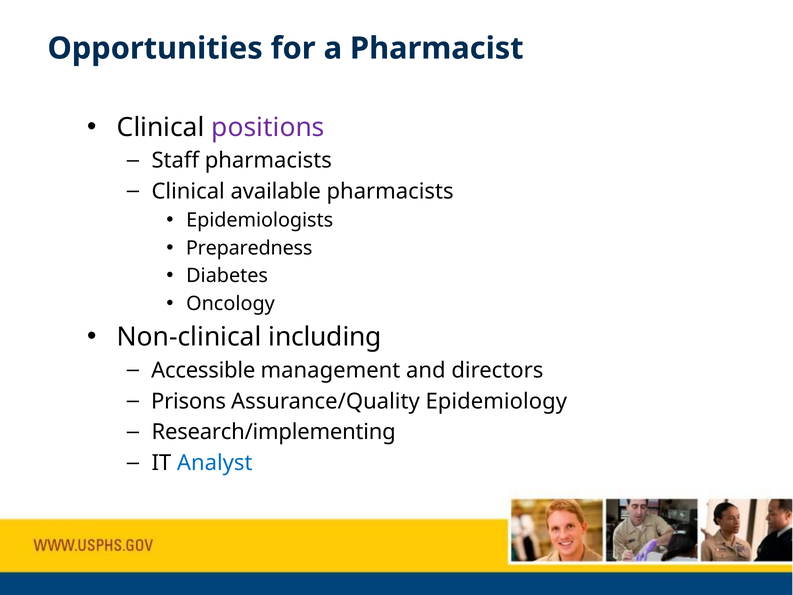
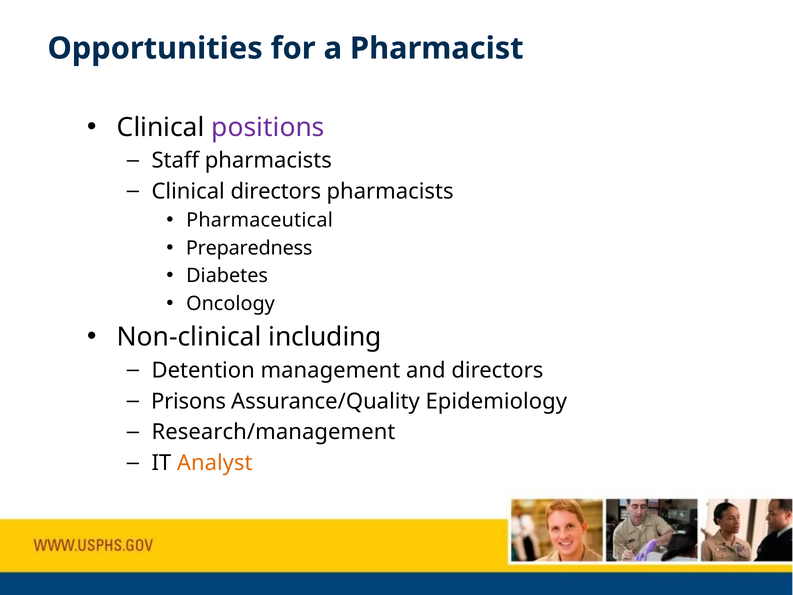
Clinical available: available -> directors (276, 191)
Epidemiologists: Epidemiologists -> Pharmaceutical (260, 220)
Accessible: Accessible -> Detention (203, 370)
Research/implementing: Research/implementing -> Research/management (273, 432)
Analyst colour: blue -> orange (215, 463)
